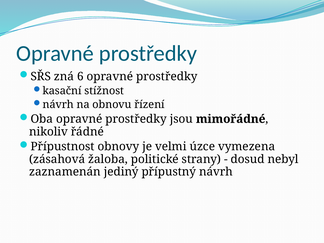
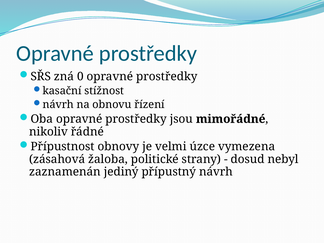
6: 6 -> 0 (80, 76)
